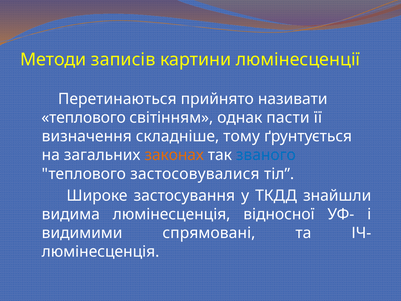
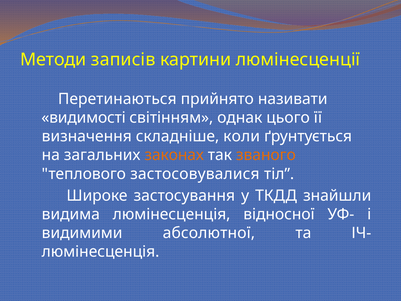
теплового: теплового -> видимості (84, 118)
пасти: пасти -> цього (288, 118)
тому: тому -> коли (242, 136)
званого colour: blue -> orange (266, 155)
спрямовані: спрямовані -> абсолютної (209, 233)
